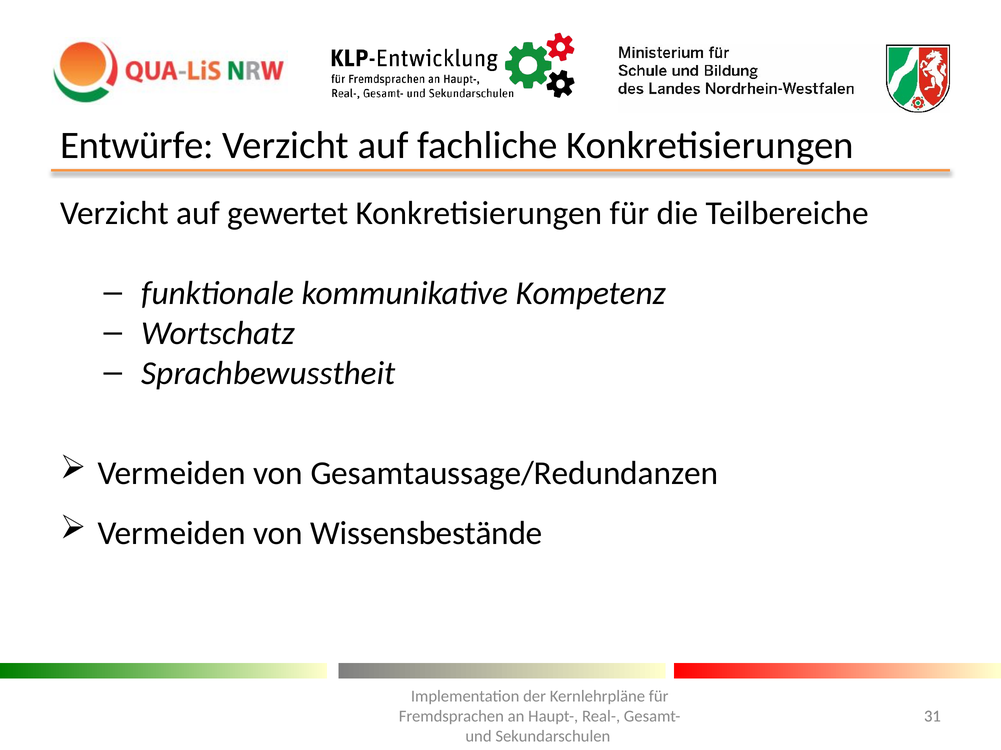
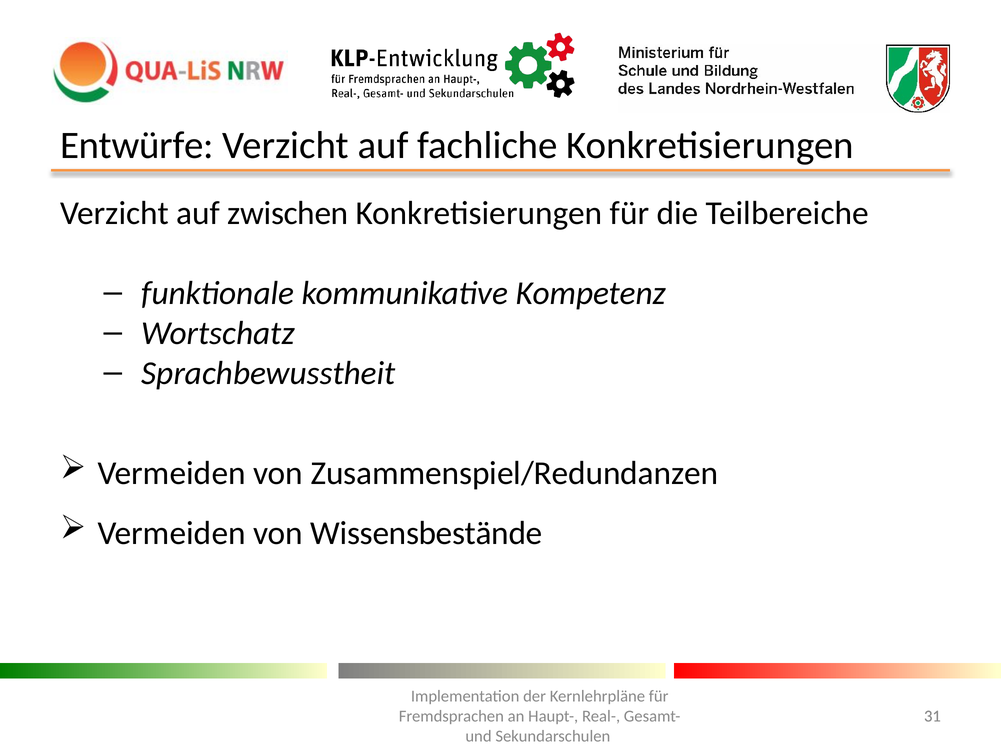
gewertet: gewertet -> zwischen (288, 214)
Gesamtaussage/Redundanzen: Gesamtaussage/Redundanzen -> Zusammenspiel/Redundanzen (514, 474)
